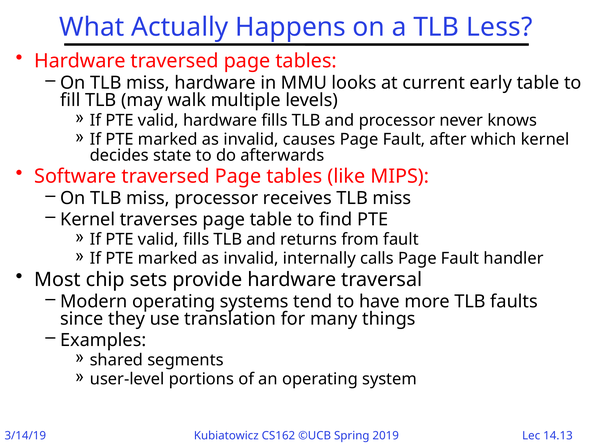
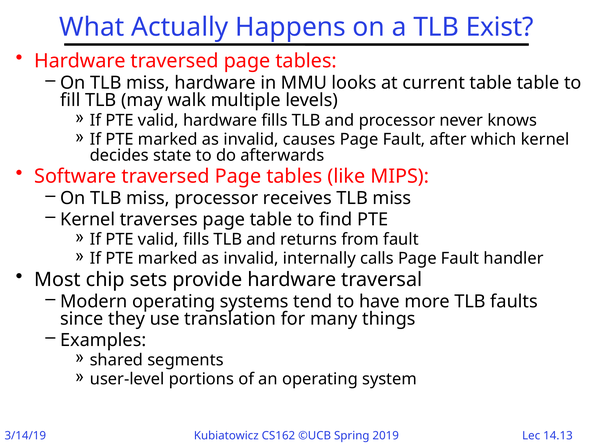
Less: Less -> Exist (500, 27)
current early: early -> table (491, 83)
